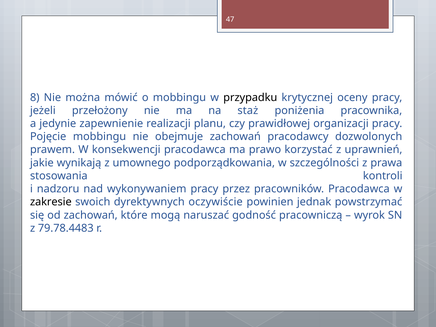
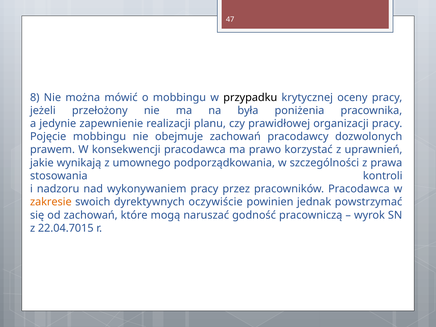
staż: staż -> była (248, 110)
zakresie colour: black -> orange (51, 202)
79.78.4483: 79.78.4483 -> 22.04.7015 (66, 228)
